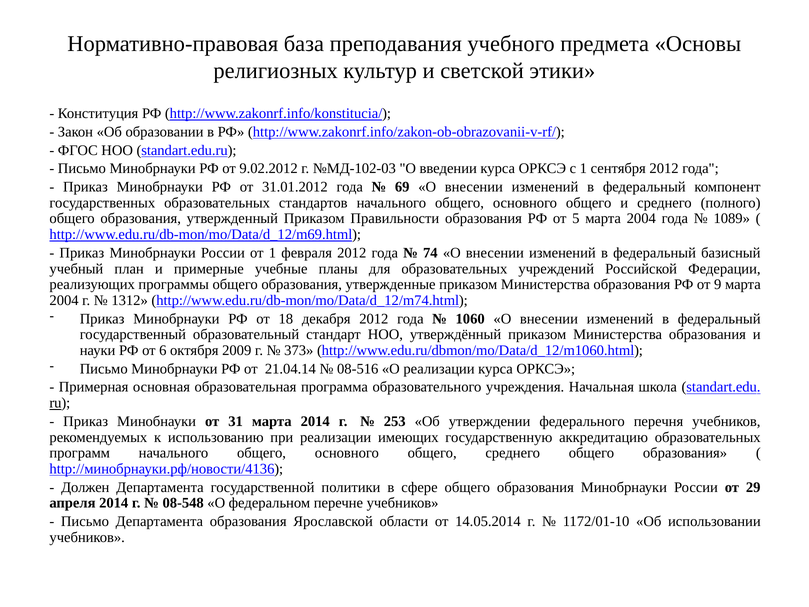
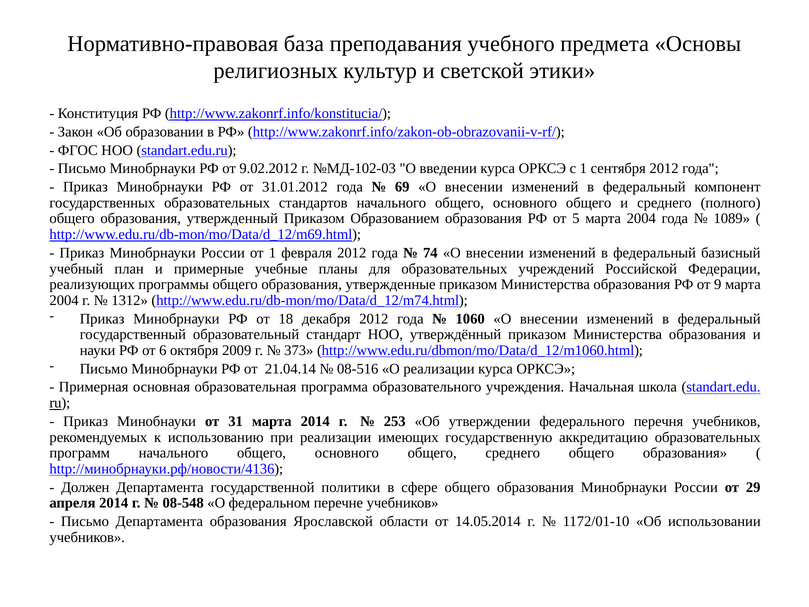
Правильности: Правильности -> Образованием (395, 219)
